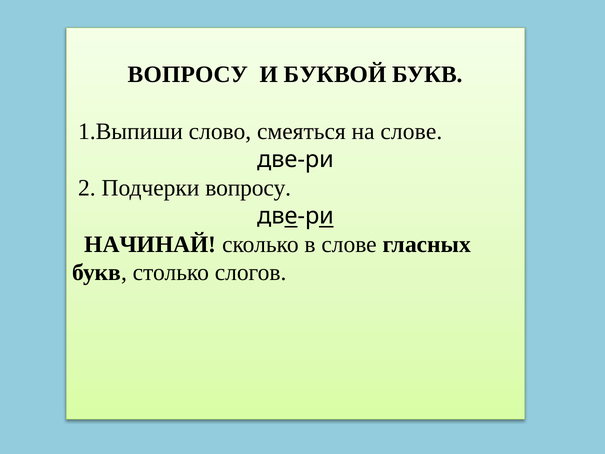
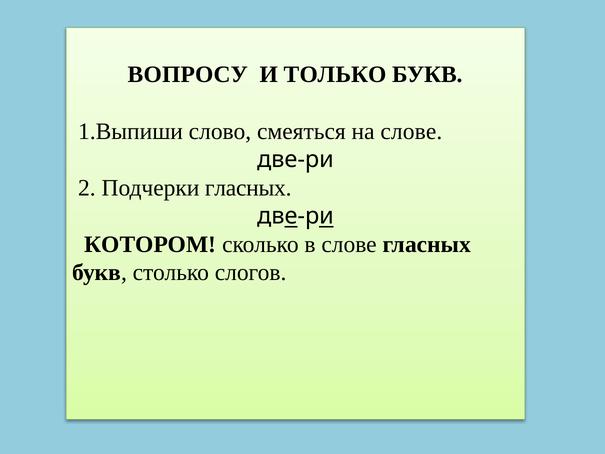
БУКВОЙ: БУКВОЙ -> ТОЛЬКО (335, 75)
Подчерки вопросу: вопросу -> гласных (248, 188)
НАЧИНАЙ: НАЧИНАЙ -> КОТОРОМ (150, 244)
